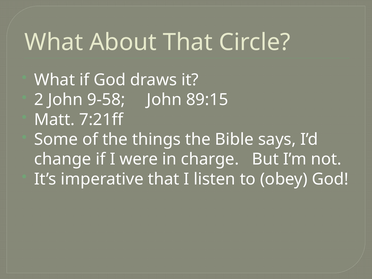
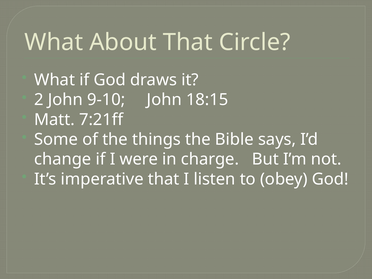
9-58: 9-58 -> 9-10 (106, 100)
89:15: 89:15 -> 18:15 (207, 100)
